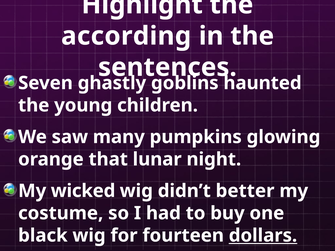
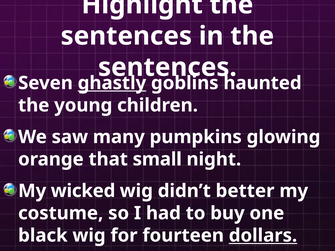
according: according -> sentences (126, 36)
ghastly underline: none -> present (112, 83)
lunar: lunar -> small (157, 159)
